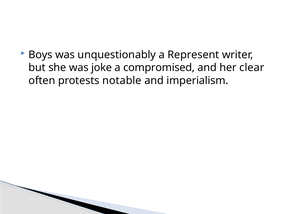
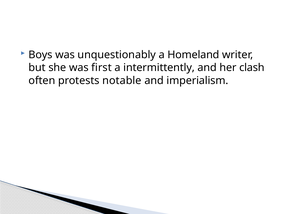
Represent: Represent -> Homeland (193, 55)
joke: joke -> first (102, 68)
compromised: compromised -> intermittently (159, 68)
clear: clear -> clash (252, 68)
